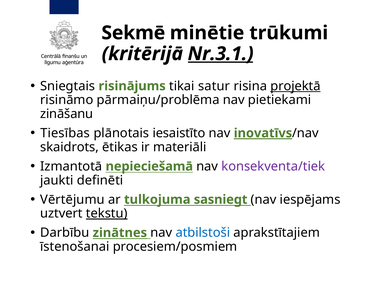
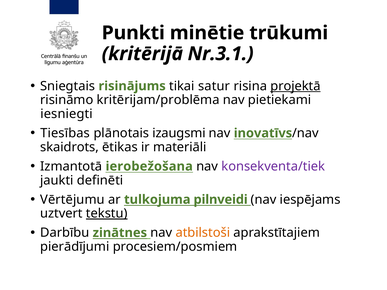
Sekmē: Sekmē -> Punkti (133, 33)
Nr.3.1 underline: present -> none (221, 54)
pārmaiņu/problēma: pārmaiņu/problēma -> kritērijam/problēma (158, 100)
zināšanu: zināšanu -> iesniegti (67, 114)
iesaistīto: iesaistīto -> izaugsmi (179, 133)
inovatīvs underline: present -> none (263, 133)
nepieciešamā: nepieciešamā -> ierobežošana (149, 166)
sasniegt: sasniegt -> pilnveidi (221, 200)
atbilstoši colour: blue -> orange (203, 233)
īstenošanai: īstenošanai -> pierādījumi (75, 247)
